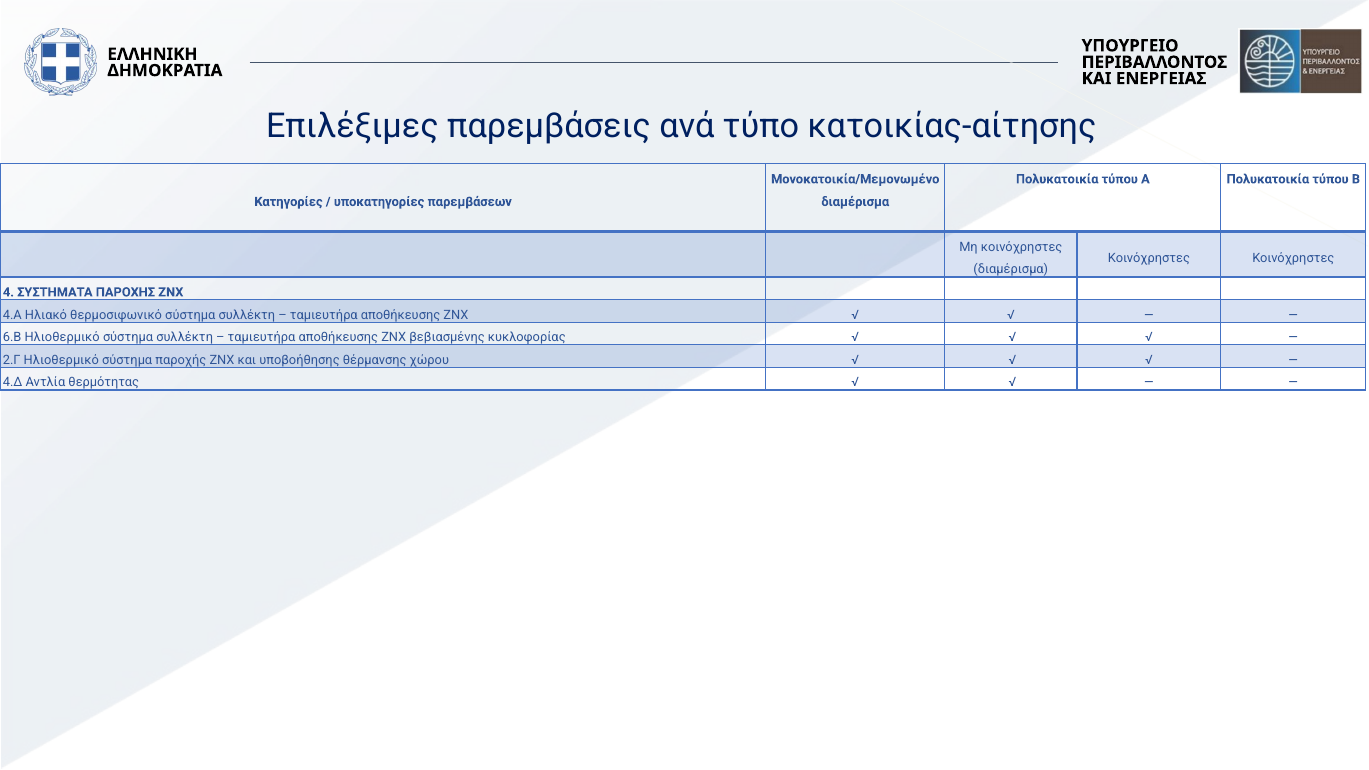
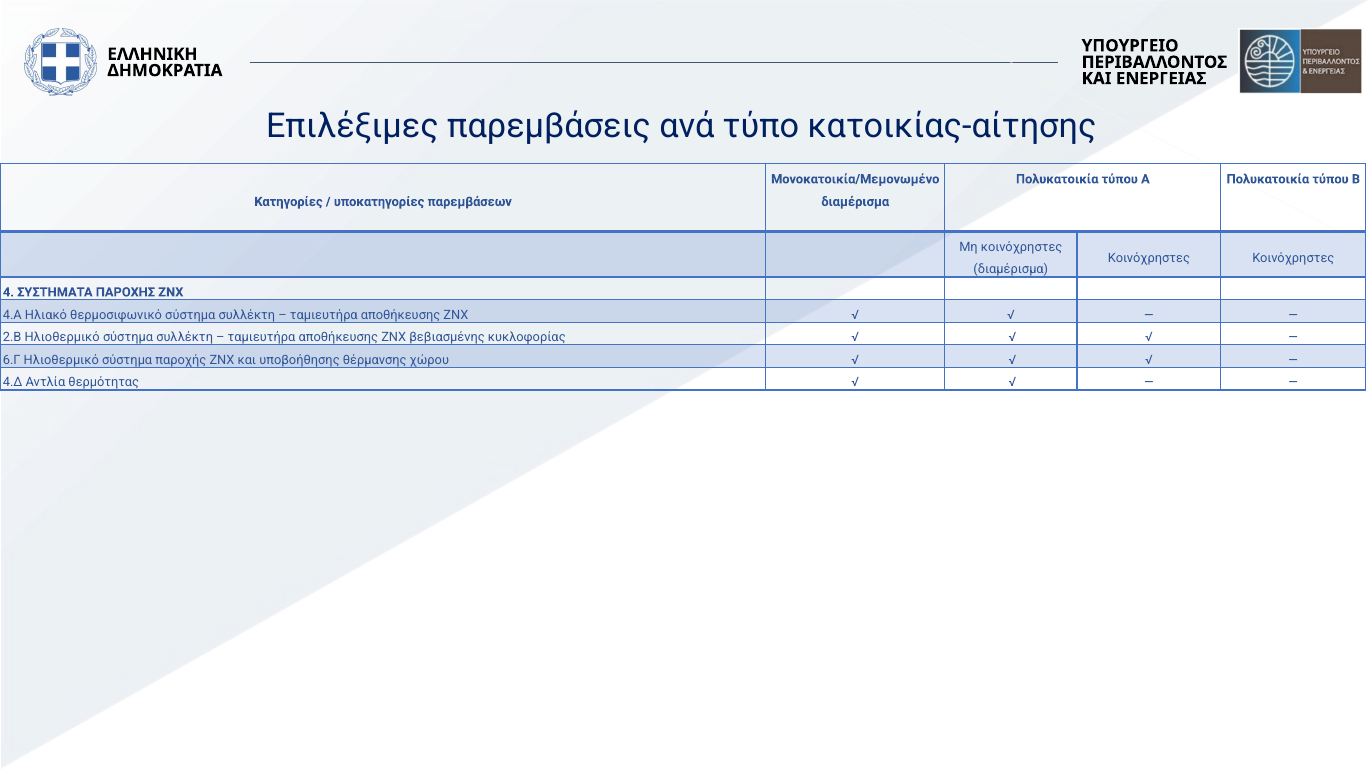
6.Β: 6.Β -> 2.Β (12, 337)
2.Γ: 2.Γ -> 6.Γ (12, 360)
